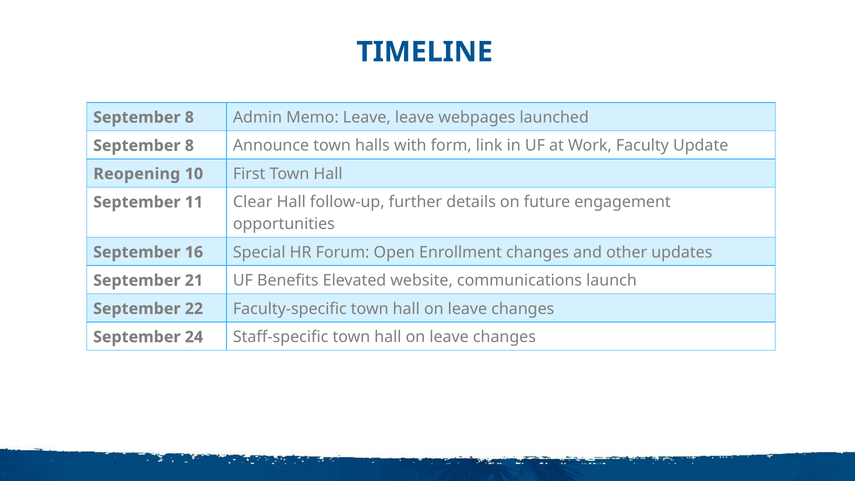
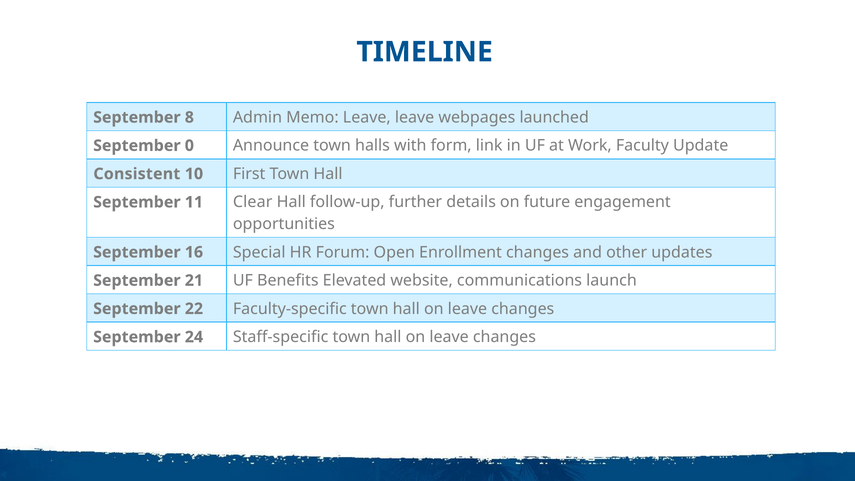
8: 8 -> 0 (189, 146)
Reopening: Reopening -> Consistent (137, 174)
